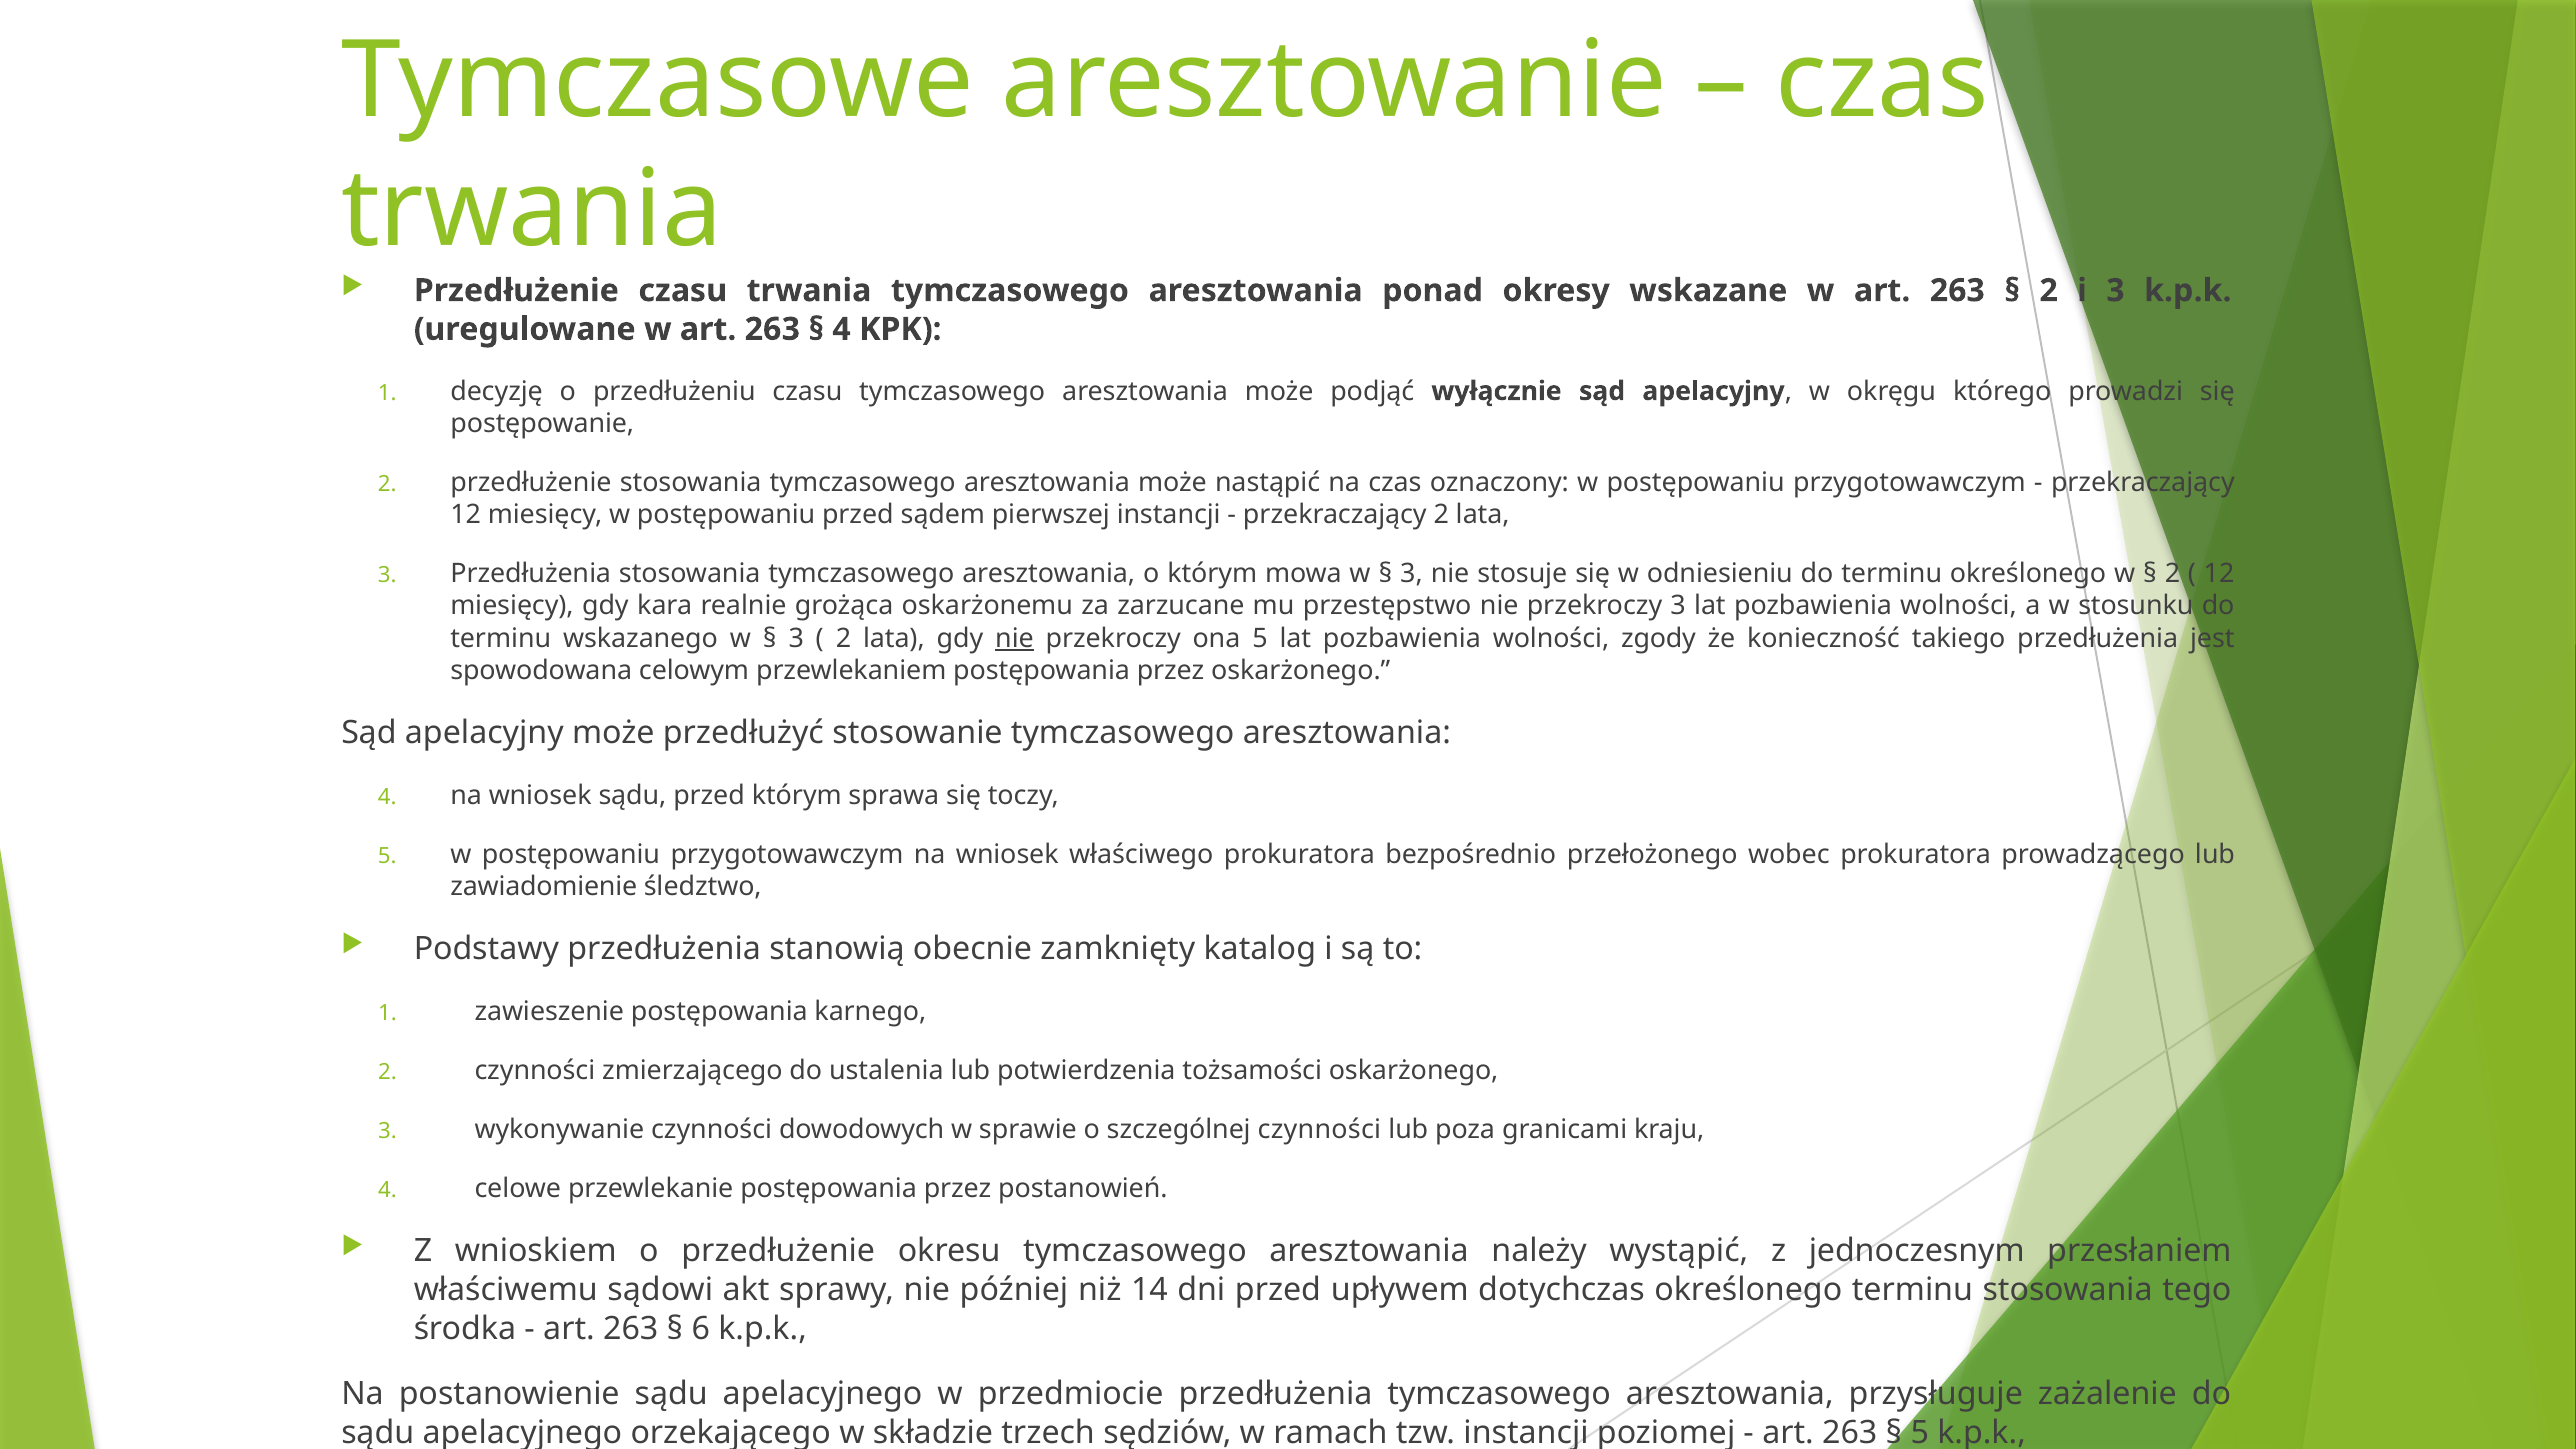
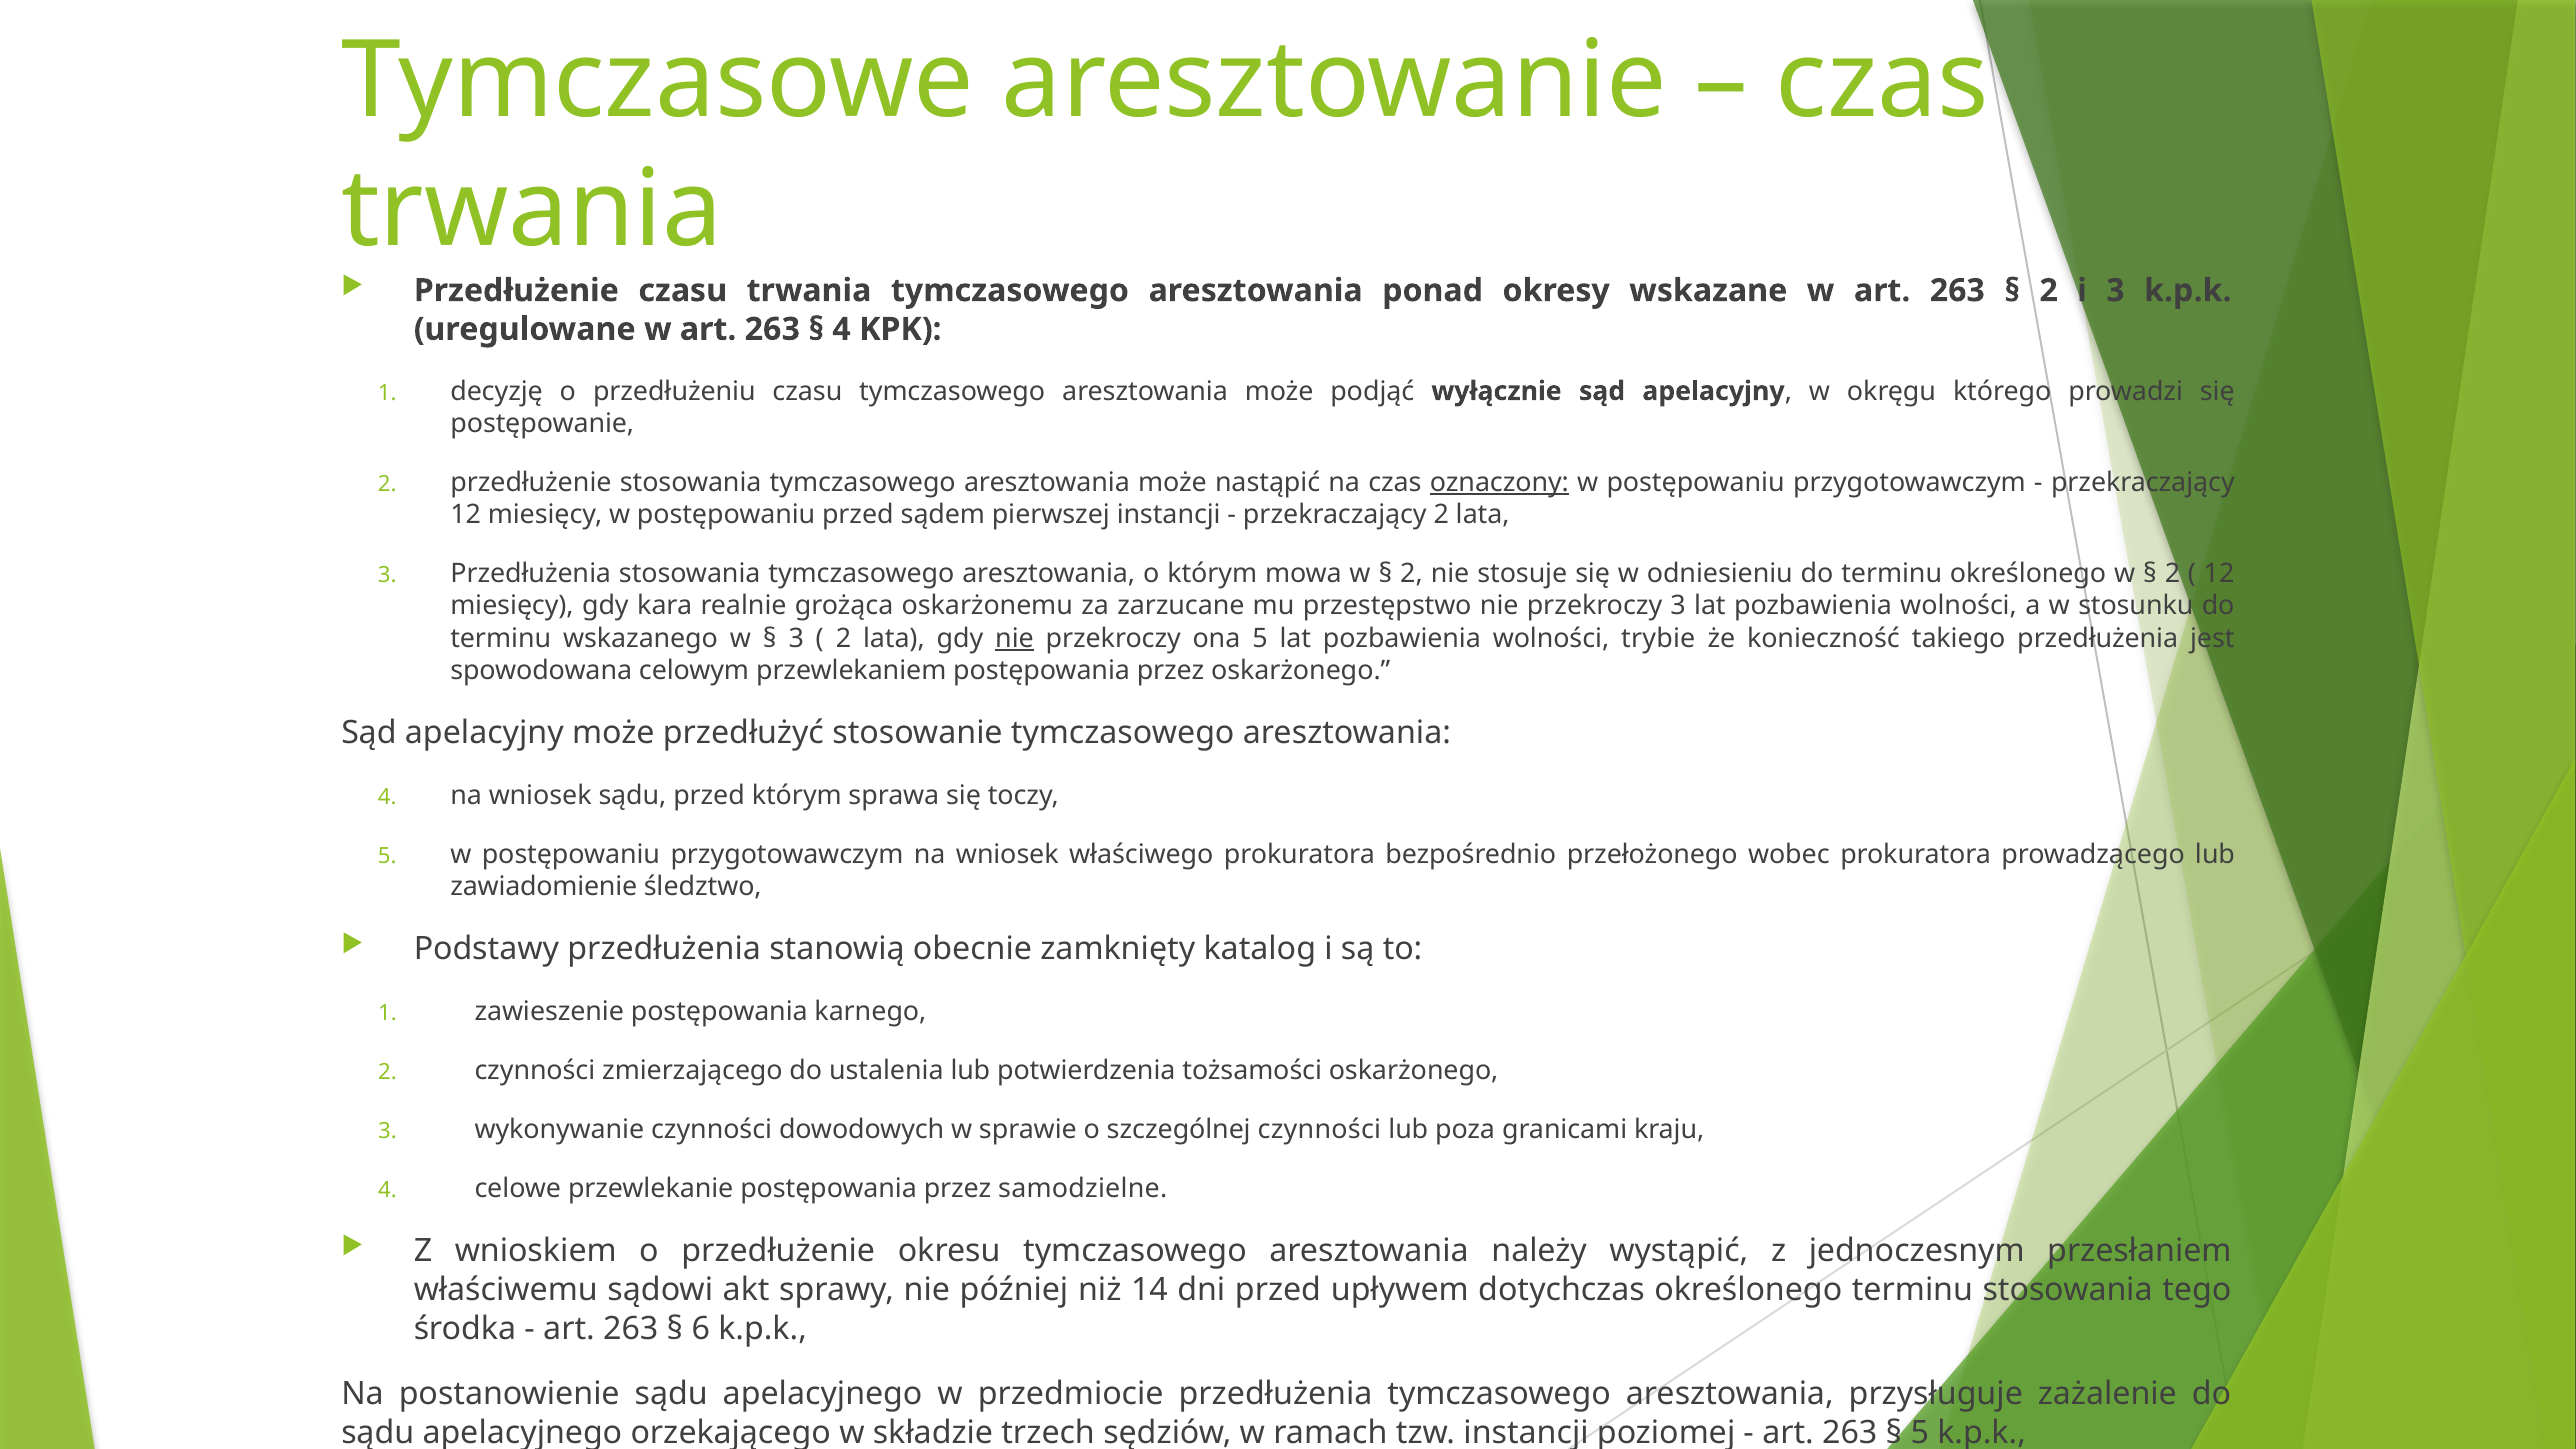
oznaczony underline: none -> present (1499, 483)
3: 3 -> 2 (1411, 574)
zgody: zgody -> trybie (1658, 638)
postanowień: postanowień -> samodzielne (1083, 1188)
